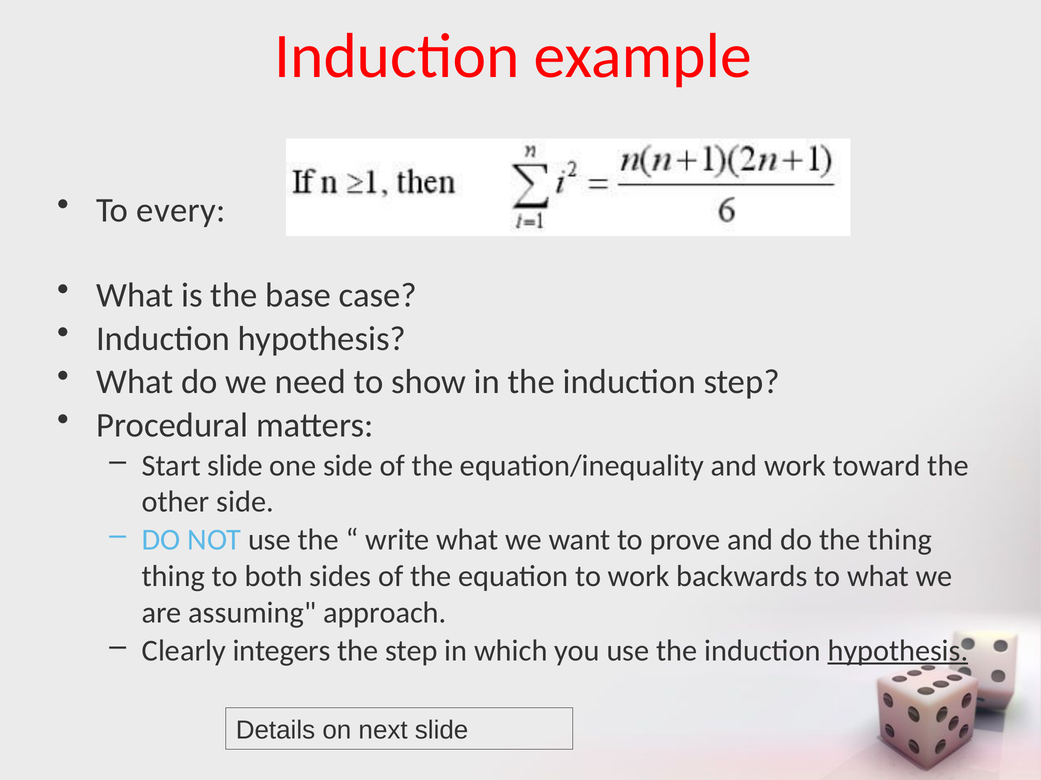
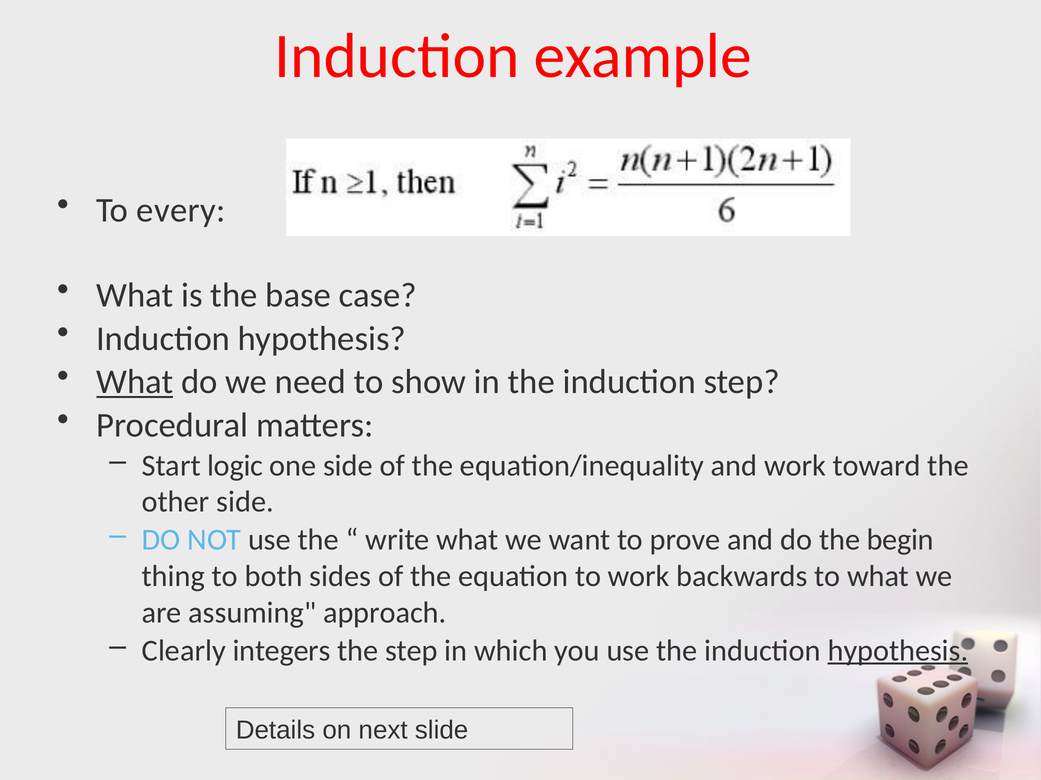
What underline: none -> present (135, 382)
Start slide: slide -> logic (235, 466)
the thing: thing -> begin (900, 540)
